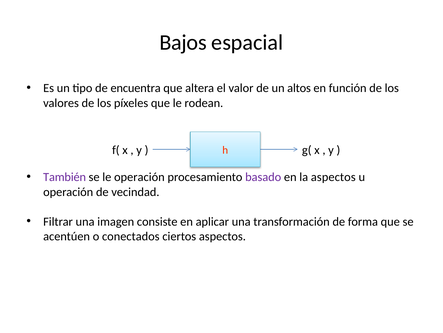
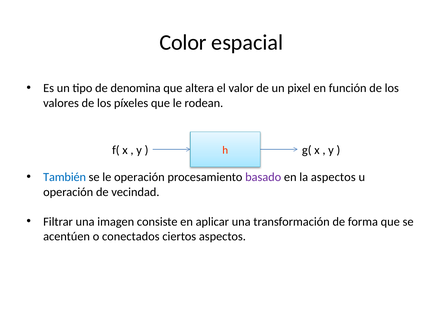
Bajos: Bajos -> Color (183, 43)
encuentra: encuentra -> denomina (136, 88)
altos: altos -> pixel (299, 88)
También colour: purple -> blue (65, 177)
